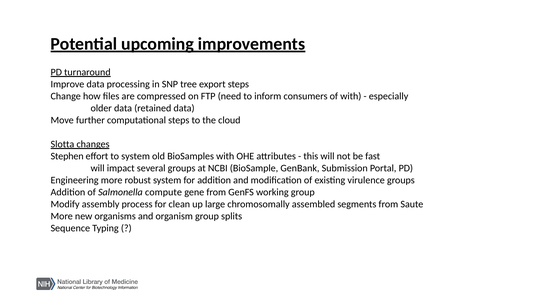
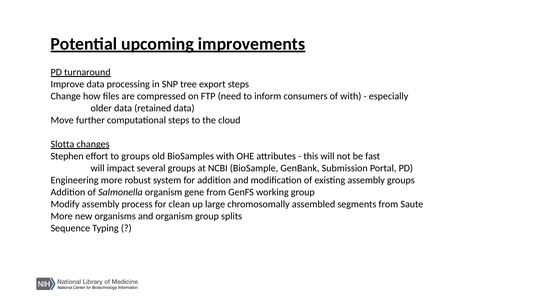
to system: system -> groups (136, 156)
existing virulence: virulence -> assembly (366, 180)
Salmonella compute: compute -> organism (164, 192)
